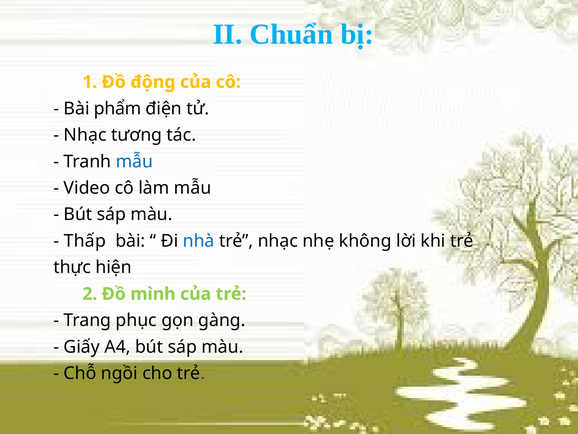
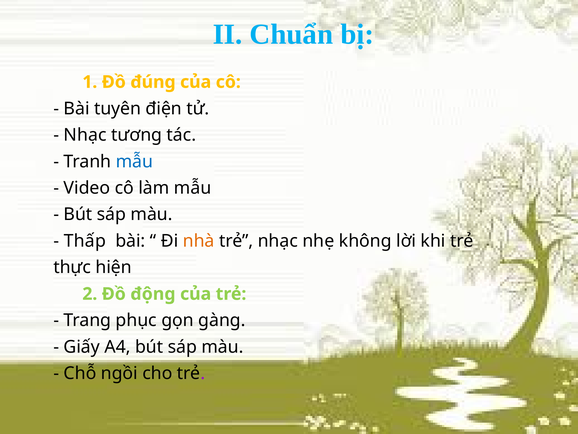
động: động -> đúng (153, 82)
phẩm: phẩm -> tuyên (118, 108)
nhà colour: blue -> orange (199, 241)
mình: mình -> động (153, 294)
